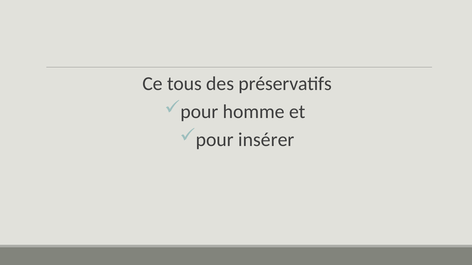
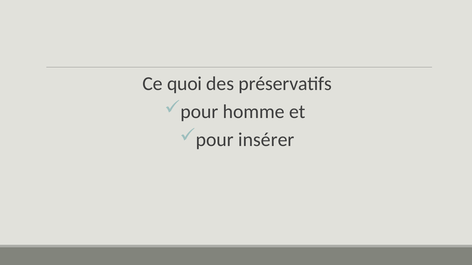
tous: tous -> quoi (185, 84)
